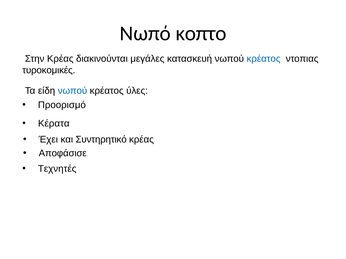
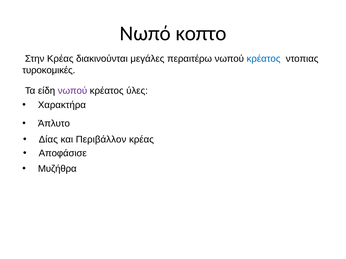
κατασκευή: κατασκευή -> περαιτέρω (190, 59)
νωπού colour: blue -> purple (72, 91)
Προορισμό: Προορισμό -> Χαρακτήρα (62, 105)
Κέρατα: Κέρατα -> Άπλυτο (54, 124)
Έχει: Έχει -> Δίας (48, 140)
Συντηρητικό: Συντηρητικό -> Περιβάλλον (101, 140)
Τεχνητές: Τεχνητές -> Μυζήθρα (57, 169)
